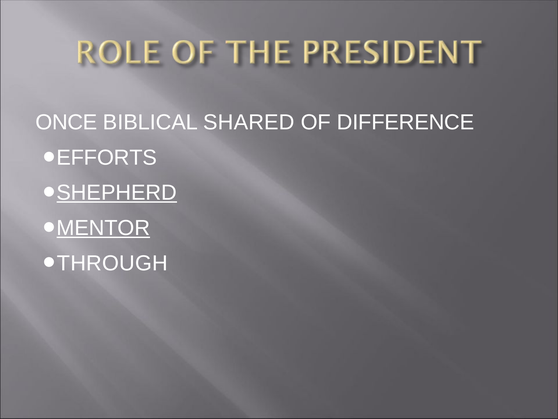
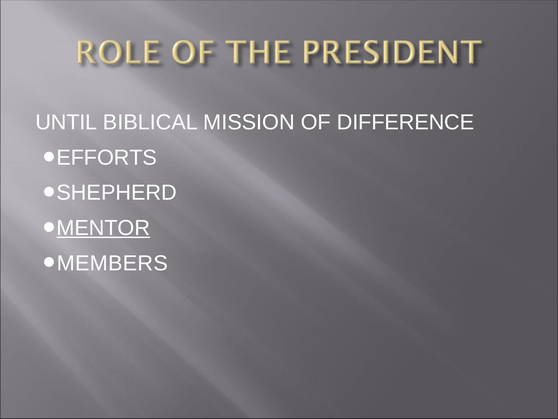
ONCE: ONCE -> UNTIL (66, 122)
SHARED: SHARED -> MISSION (249, 122)
SHEPHERD underline: present -> none (117, 193)
THROUGH: THROUGH -> MEMBERS (112, 263)
